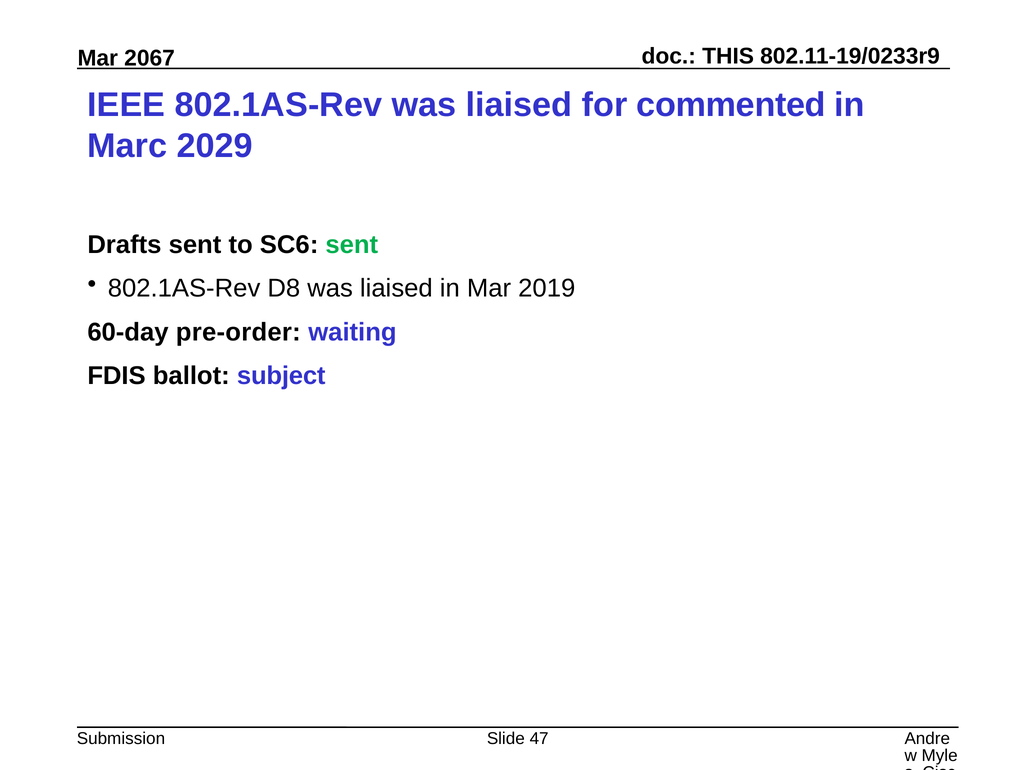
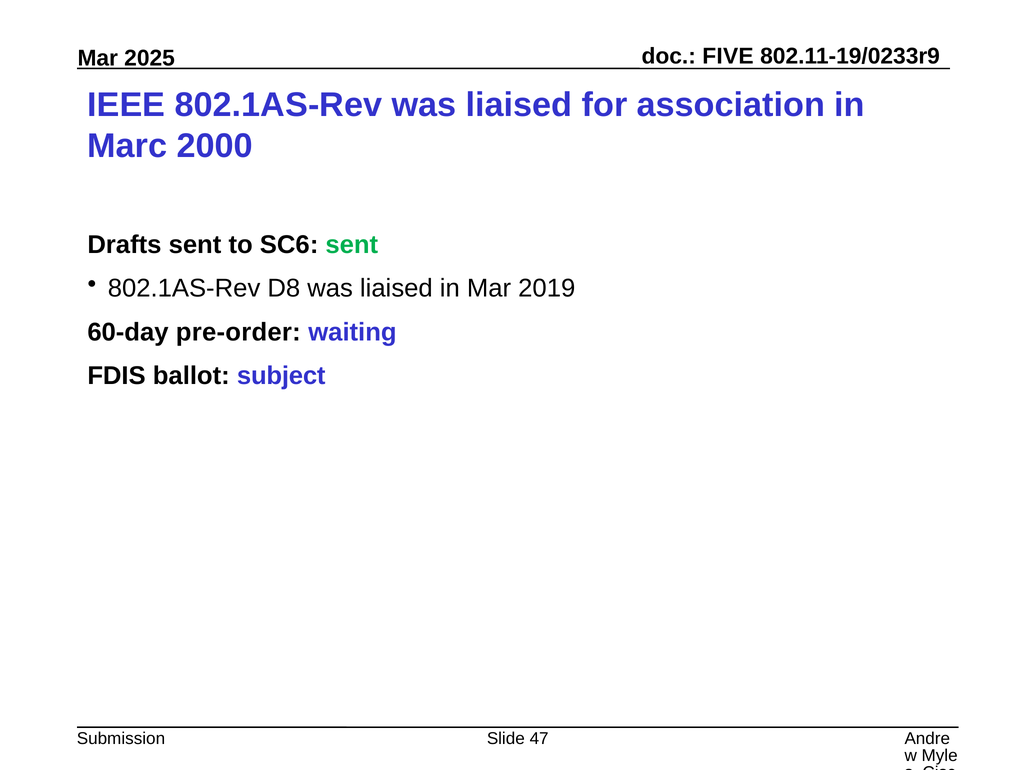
THIS: THIS -> FIVE (728, 56)
2067: 2067 -> 2025 (150, 58)
commented: commented -> association (731, 105)
2029: 2029 -> 2000 (215, 146)
